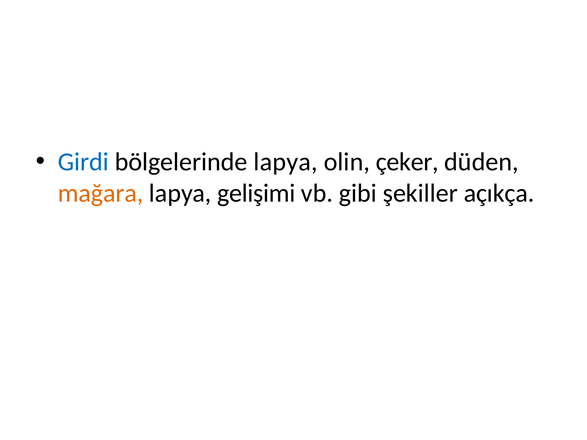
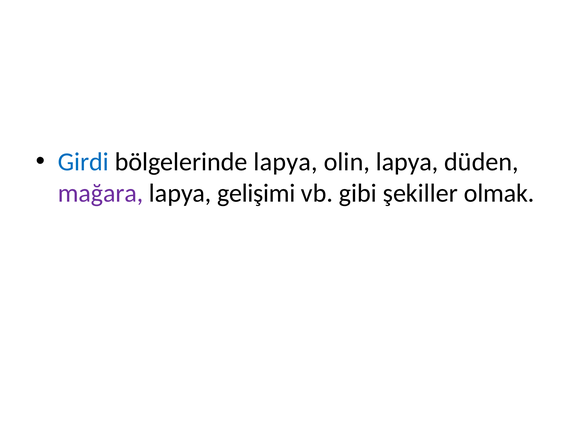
olin çeker: çeker -> lapya (407, 162)
mağara colour: orange -> purple (101, 193)
açıkça: açıkça -> olmak (499, 193)
